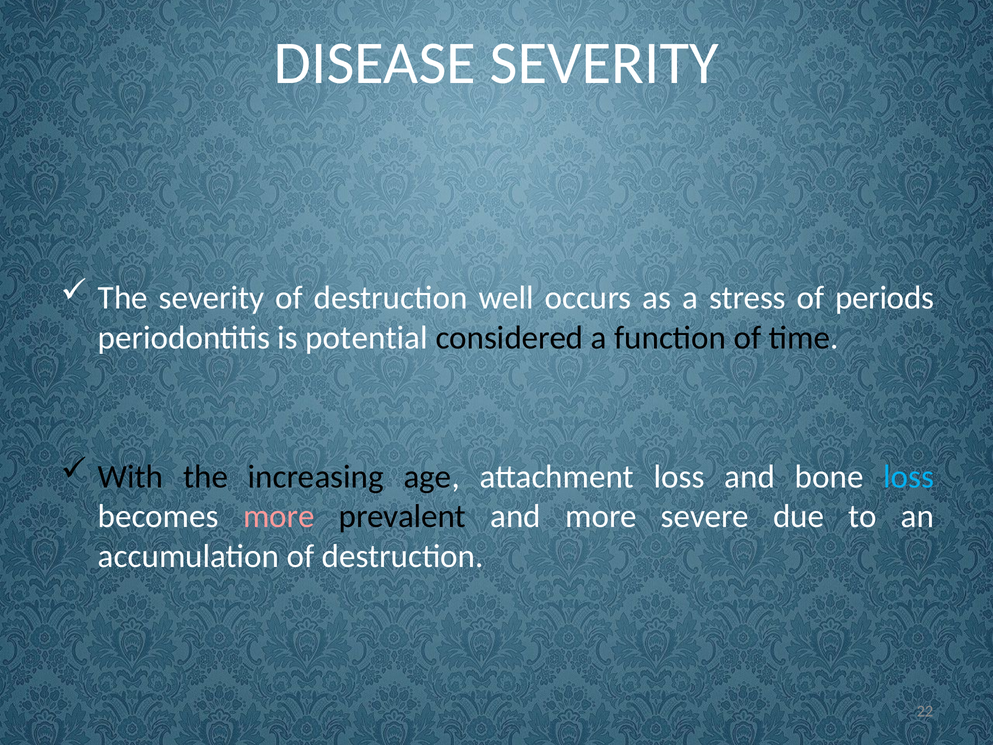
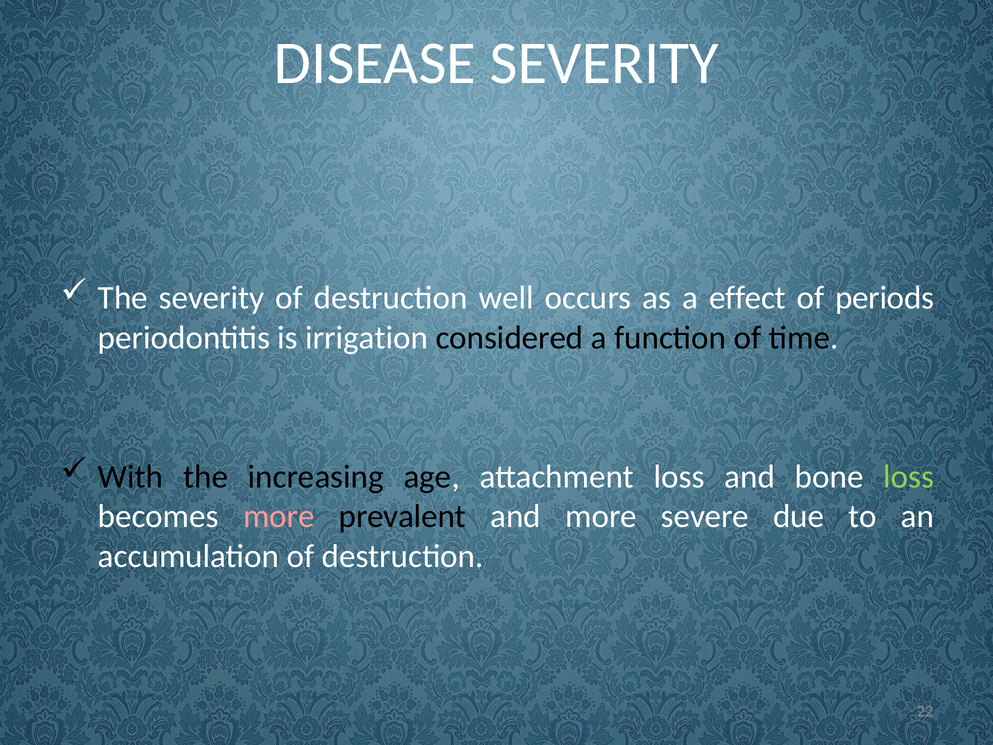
stress: stress -> effect (748, 298)
potential: potential -> irrigation (367, 338)
loss colour: light blue -> light green (909, 477)
